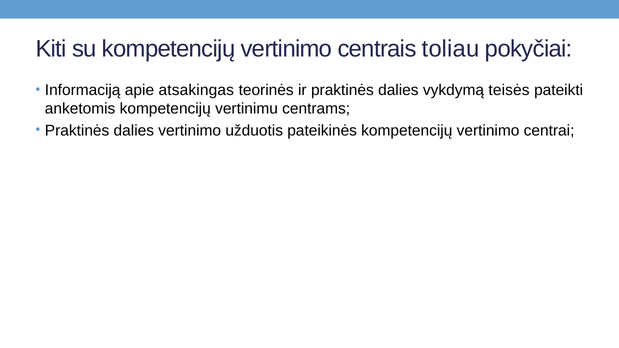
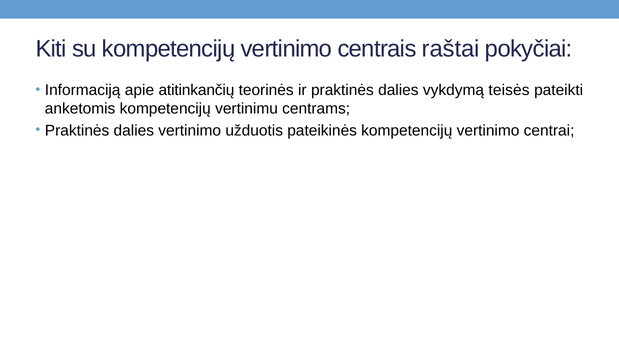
toliau: toliau -> raštai (451, 49)
atsakingas: atsakingas -> atitinkančių (196, 90)
